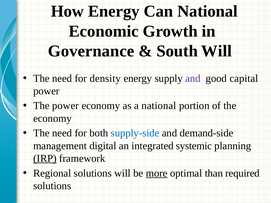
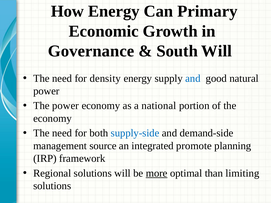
Can National: National -> Primary (207, 11)
and colour: purple -> blue (193, 78)
capital: capital -> natural (244, 78)
digital: digital -> source (103, 146)
systemic: systemic -> promote (194, 146)
IRP underline: present -> none (45, 159)
required: required -> limiting (242, 173)
